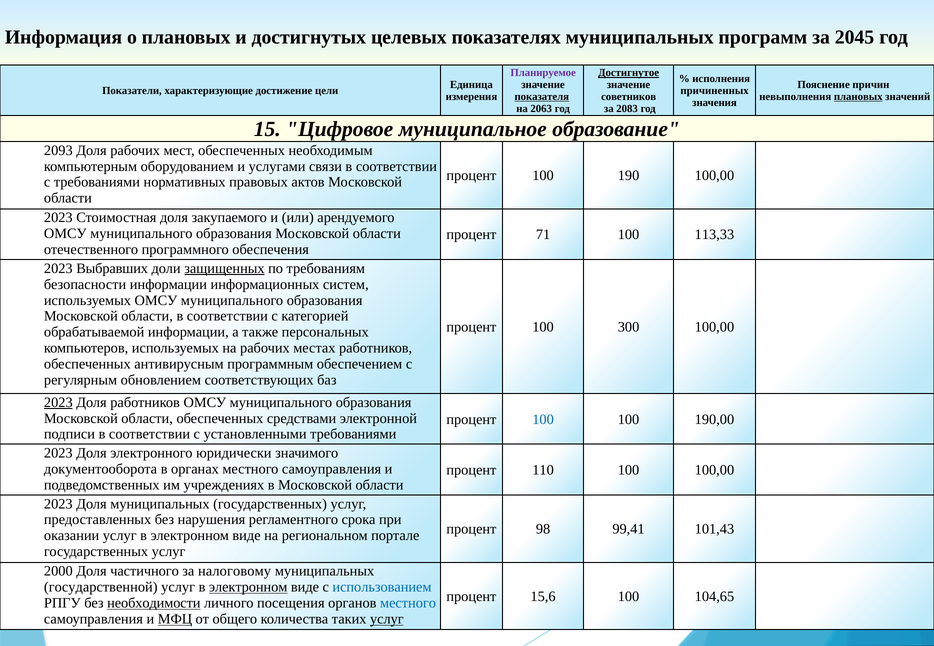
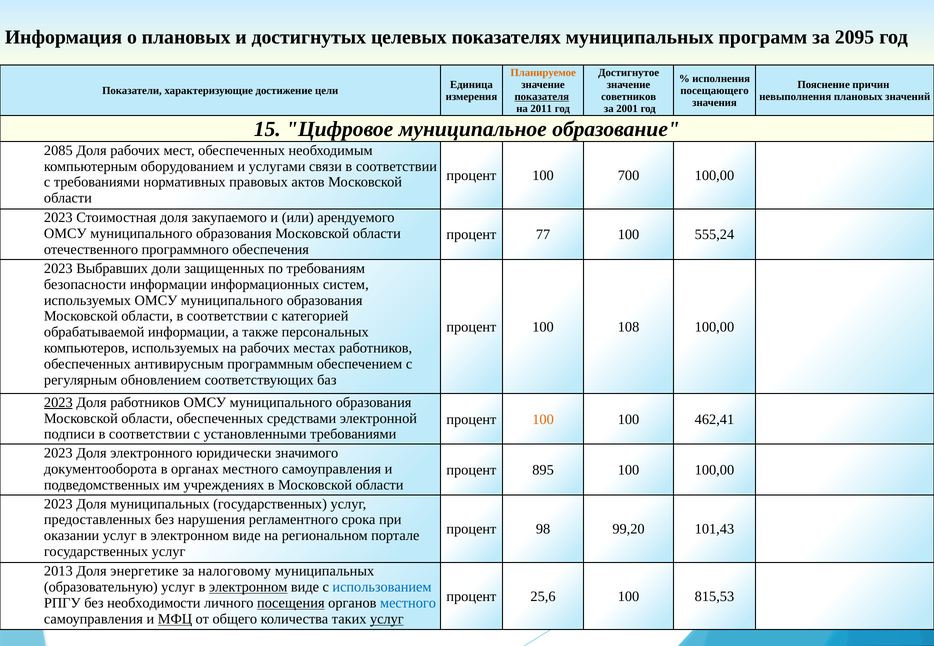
2045: 2045 -> 2095 (854, 37)
Планируемое colour: purple -> orange (543, 73)
Достигнутое underline: present -> none (629, 73)
причиненных: причиненных -> посещающего (715, 91)
плановых underline: present -> none (858, 97)
2063: 2063 -> 2011 (541, 109)
2083: 2083 -> 2001 (627, 109)
2093: 2093 -> 2085 (58, 150)
190: 190 -> 700 (629, 176)
71: 71 -> 77 (543, 235)
113,33: 113,33 -> 555,24 (714, 235)
защищенных underline: present -> none (224, 269)
300: 300 -> 108 (629, 327)
100 colour: blue -> orange (543, 420)
190,00: 190,00 -> 462,41 (714, 420)
110: 110 -> 895 (543, 470)
99,41: 99,41 -> 99,20 (629, 530)
2000: 2000 -> 2013 (58, 572)
частичного: частичного -> энергетике (144, 572)
государственной: государственной -> образовательную (101, 588)
15,6: 15,6 -> 25,6 (543, 597)
104,65: 104,65 -> 815,53 (714, 597)
необходимости underline: present -> none (154, 604)
посещения underline: none -> present (291, 604)
